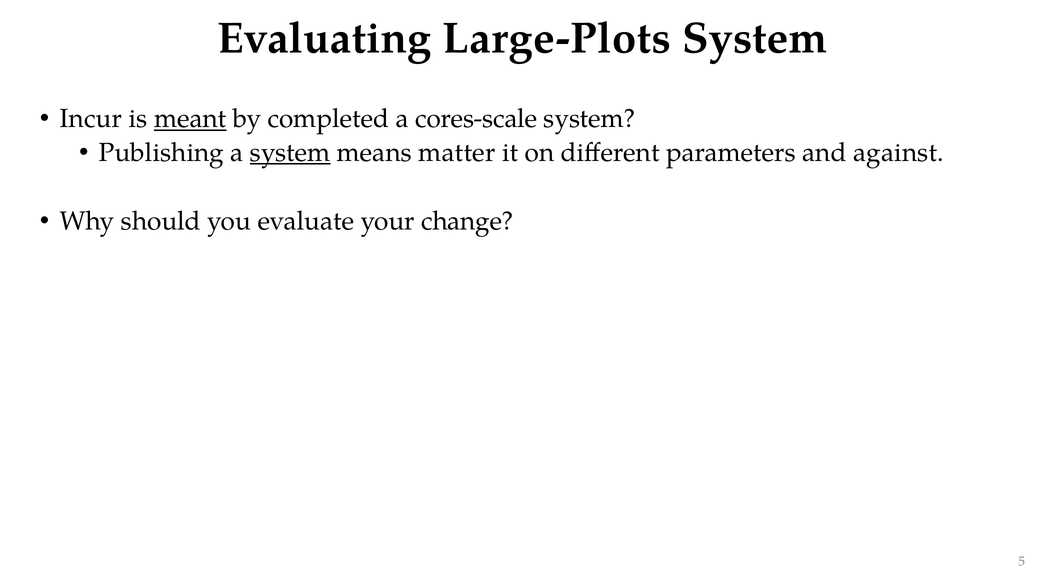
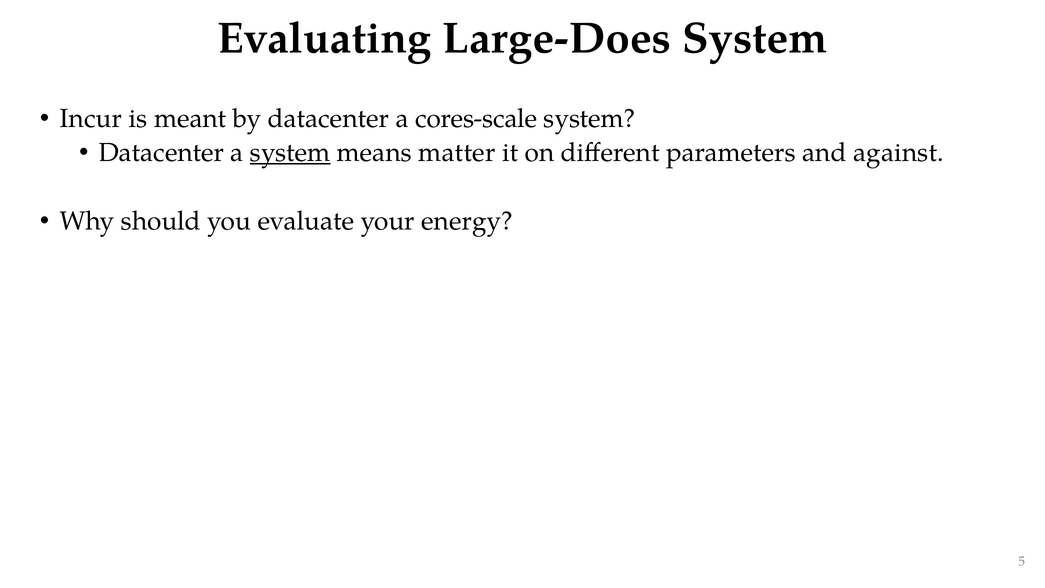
Large-Plots: Large-Plots -> Large-Does (557, 38)
meant underline: present -> none (190, 119)
by completed: completed -> datacenter (328, 119)
Publishing: Publishing -> Datacenter (161, 152)
change: change -> energy (467, 221)
